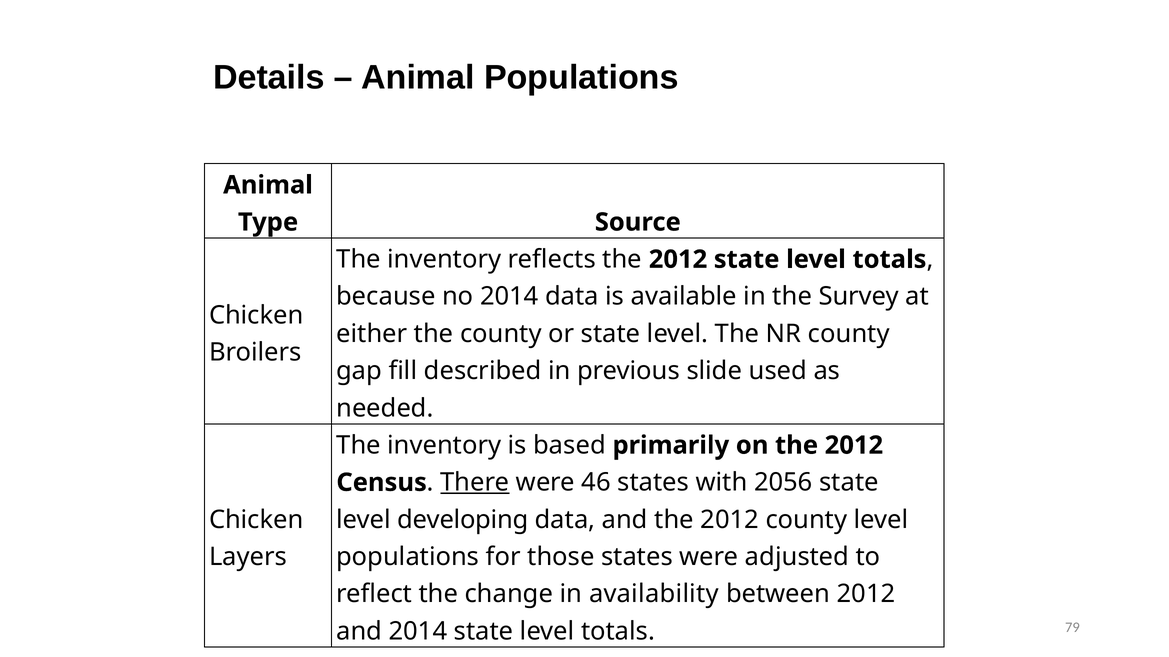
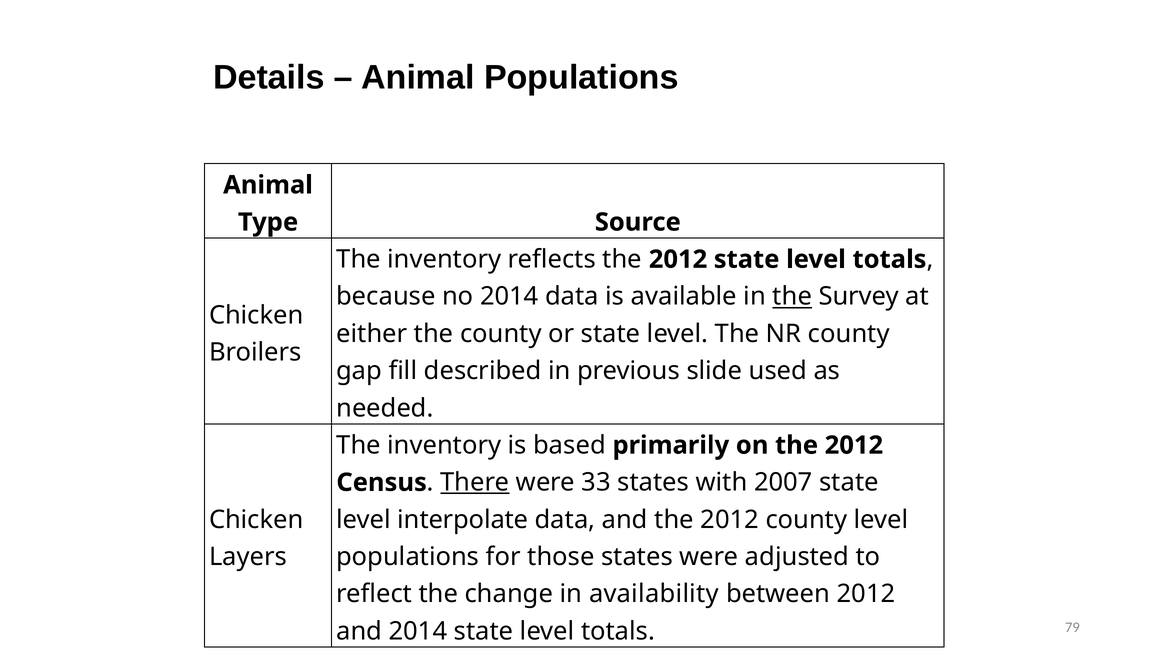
the underline: none -> present (792, 297)
46: 46 -> 33 (596, 483)
2056: 2056 -> 2007 (783, 483)
developing: developing -> interpolate (463, 520)
